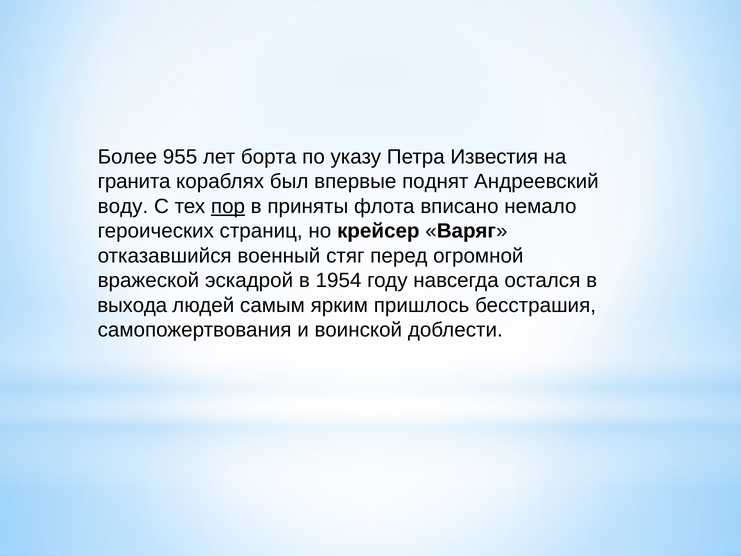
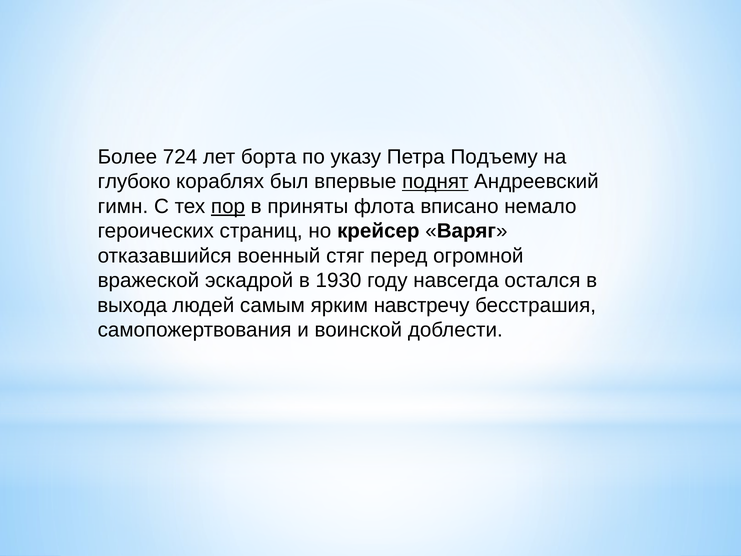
955: 955 -> 724 (180, 157)
Известия: Известия -> Подъему (494, 157)
гранита: гранита -> глубоко (134, 182)
поднят underline: none -> present (435, 182)
воду: воду -> гимн (123, 206)
1954: 1954 -> 1930 (339, 280)
пришлось: пришлось -> навстречу (422, 305)
